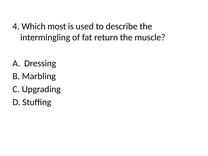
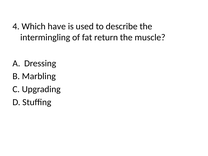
most: most -> have (57, 26)
